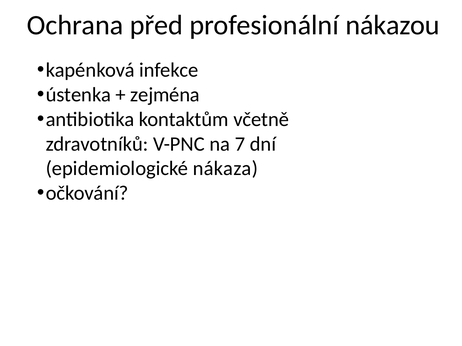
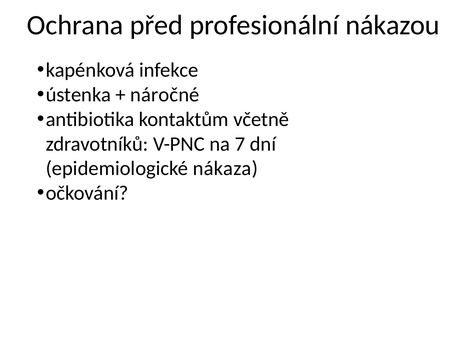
zejména: zejména -> náročné (165, 95)
